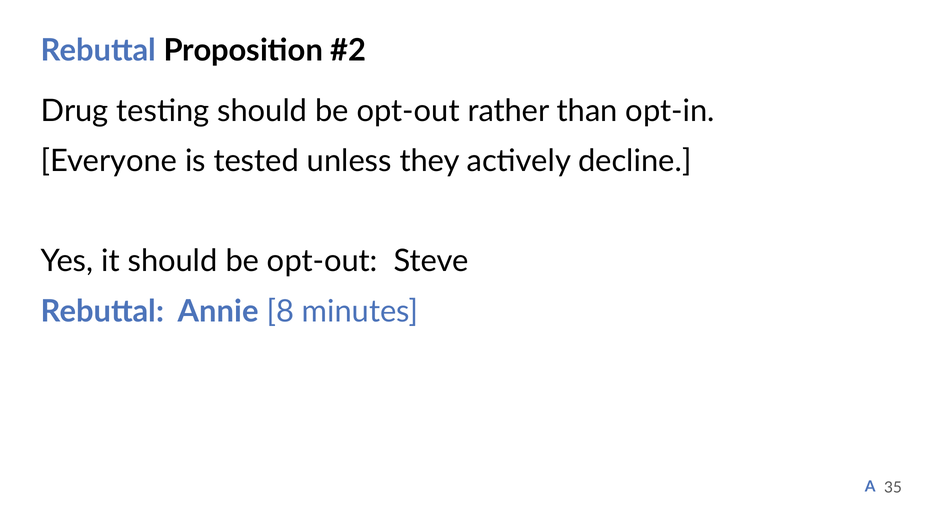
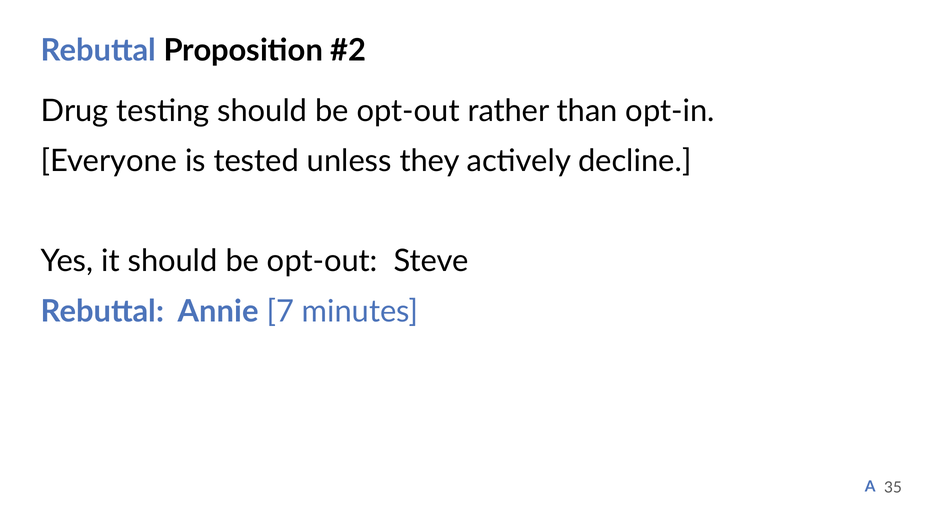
8: 8 -> 7 (280, 311)
